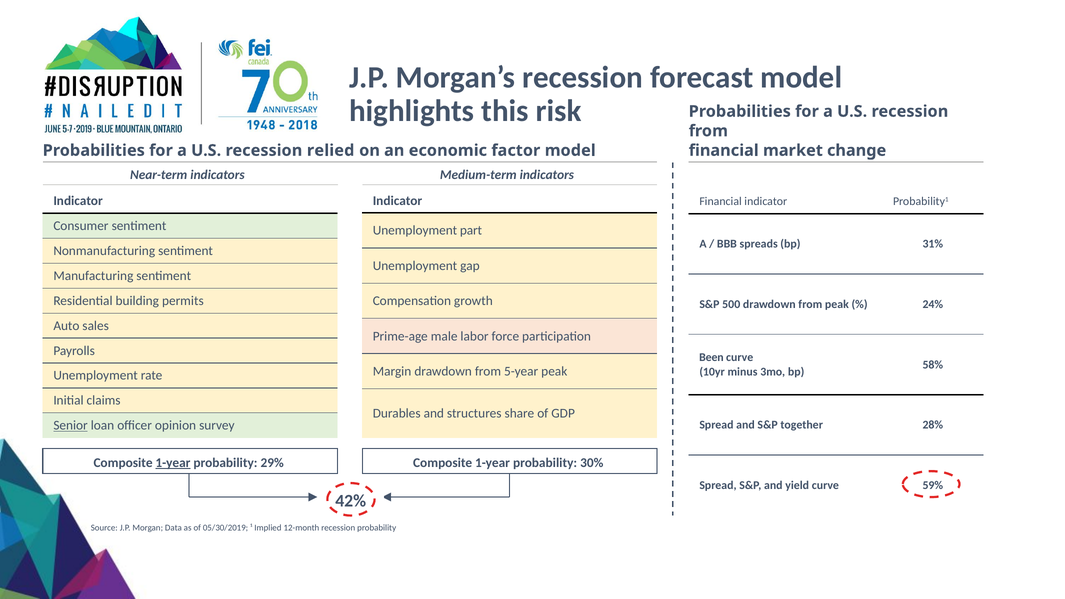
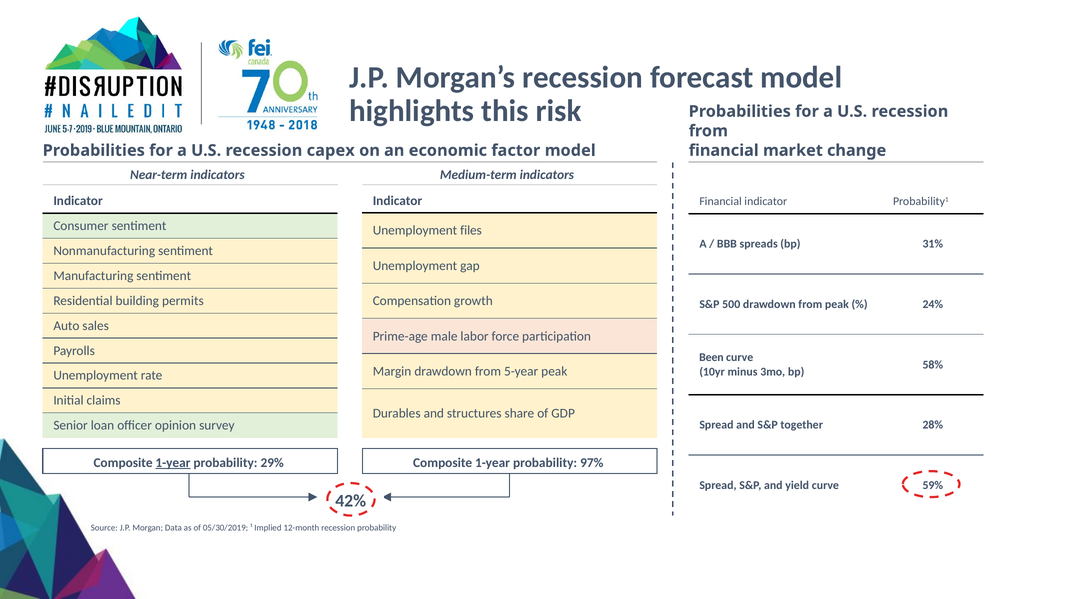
relied: relied -> capex (331, 150)
part: part -> files (471, 230)
Senior underline: present -> none (71, 426)
30%: 30% -> 97% (592, 463)
